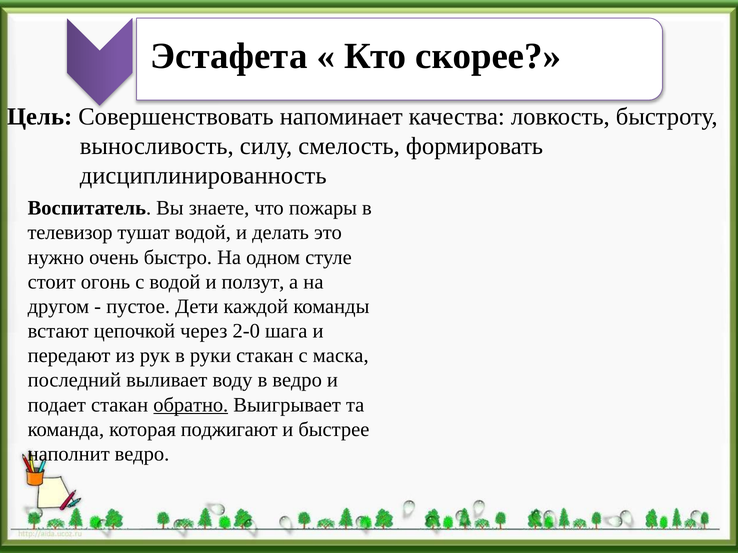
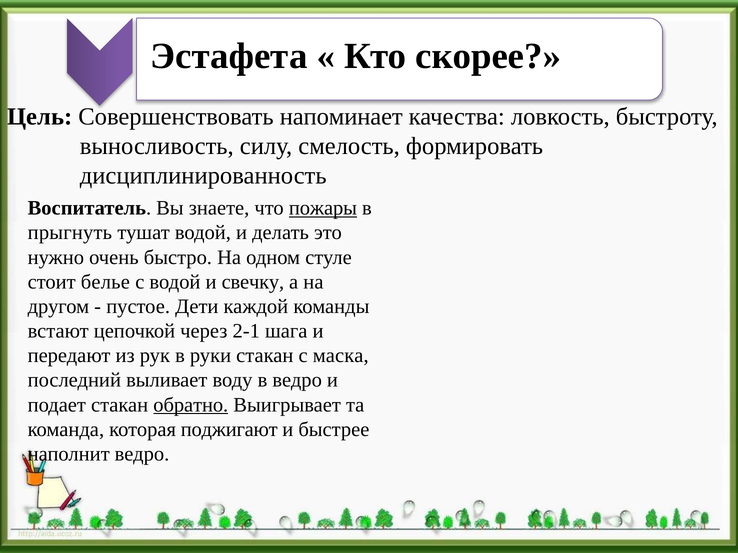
пожары underline: none -> present (323, 208)
телевизор: телевизор -> прыгнуть (70, 233)
огонь: огонь -> белье (105, 282)
ползут: ползут -> свечку (253, 282)
2-0: 2-0 -> 2-1 (246, 331)
